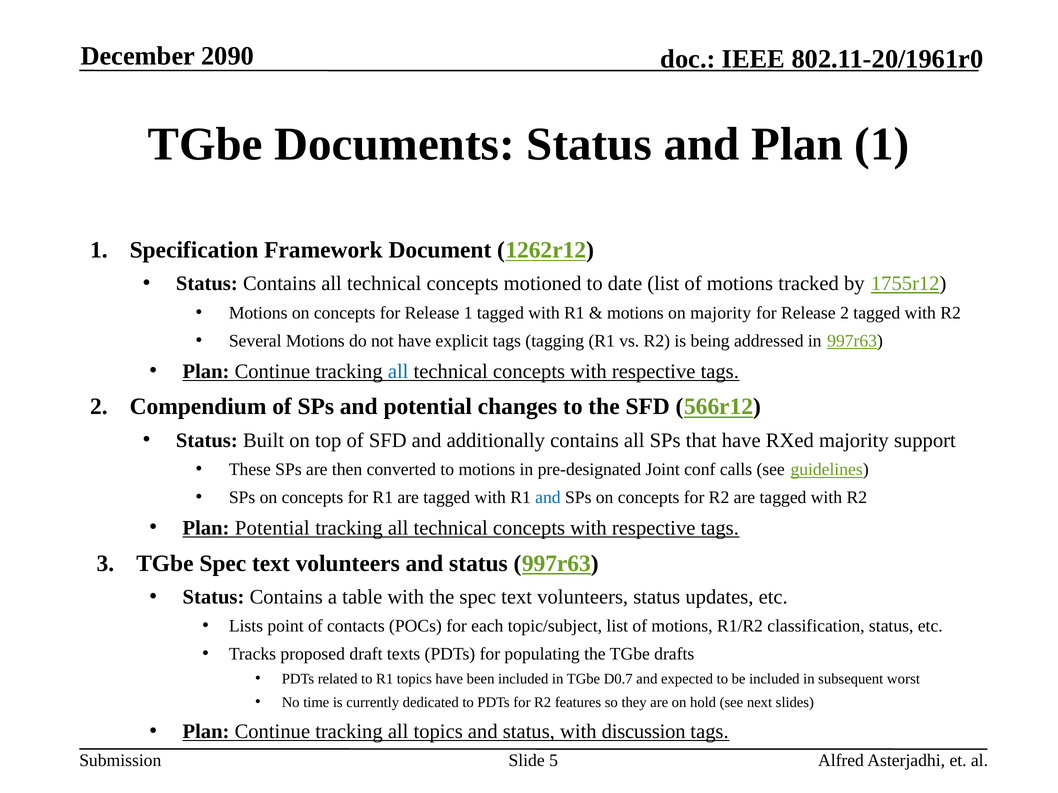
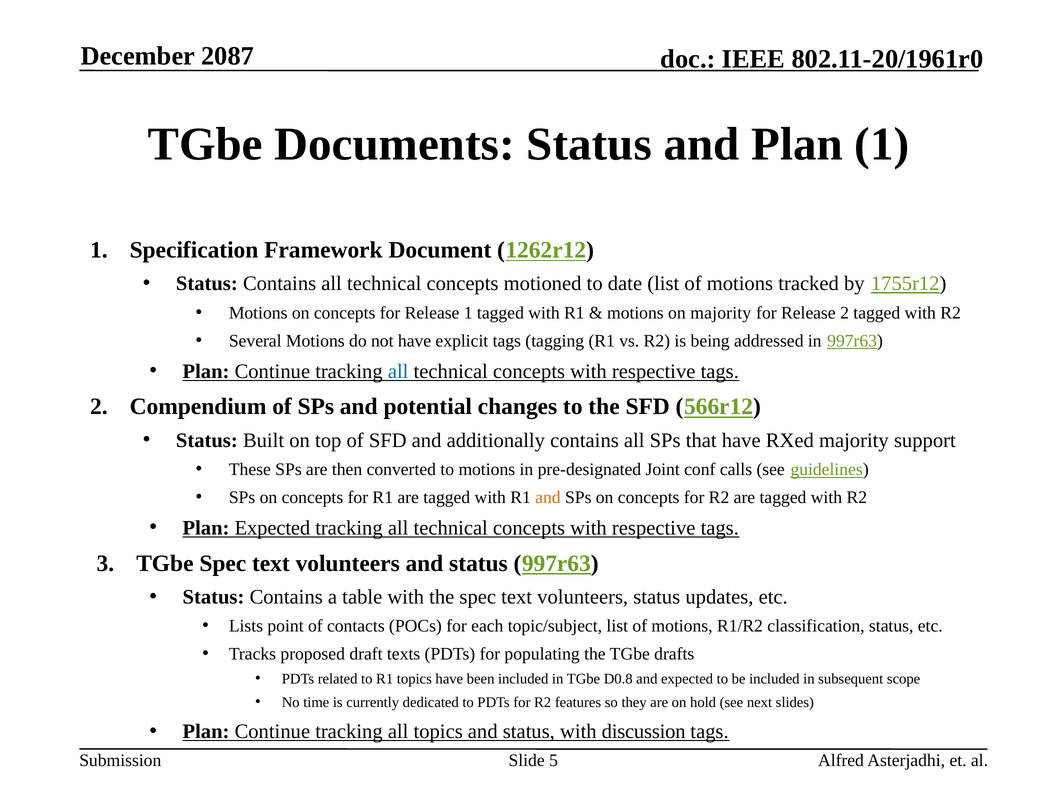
2090: 2090 -> 2087 (228, 56)
and colour: blue -> orange (548, 498)
Plan Potential: Potential -> Expected (272, 528)
D0.7: D0.7 -> D0.8 (618, 679)
worst: worst -> scope (904, 679)
